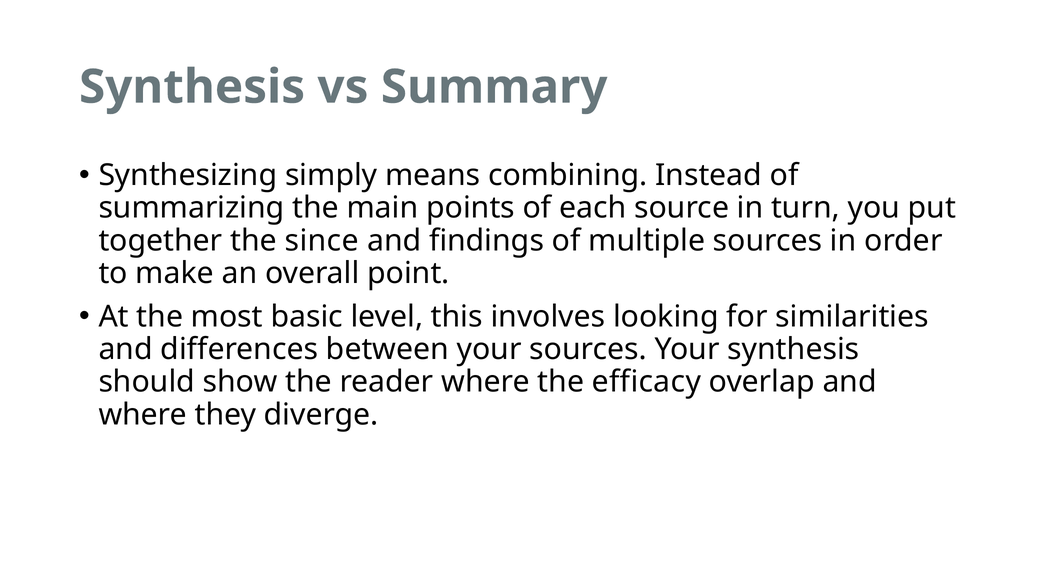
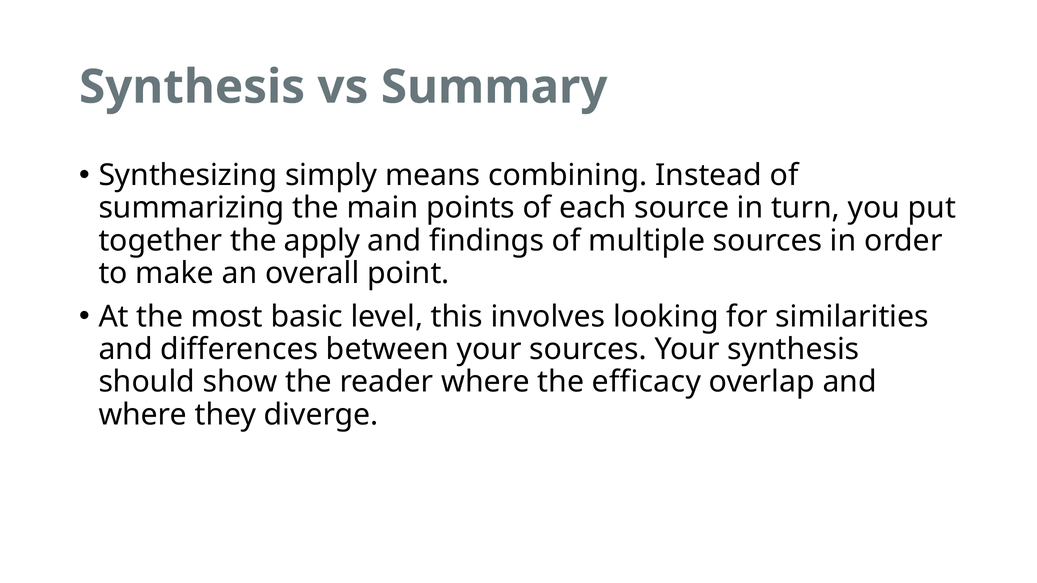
since: since -> apply (322, 241)
